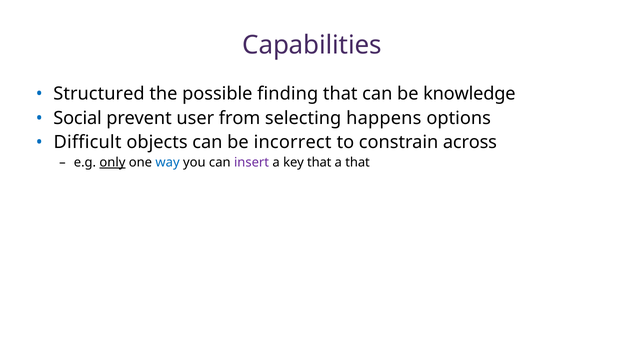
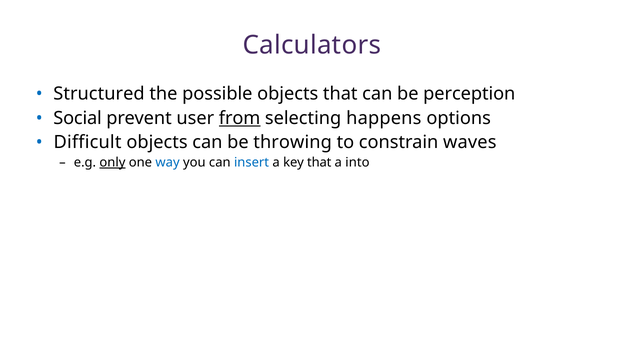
Capabilities: Capabilities -> Calculators (312, 45)
possible finding: finding -> objects (288, 94)
knowledge: knowledge -> perception (469, 94)
from underline: none -> present (240, 118)
incorrect: incorrect -> throwing (293, 142)
across: across -> waves (470, 142)
insert colour: purple -> blue (252, 162)
a that: that -> into (357, 162)
